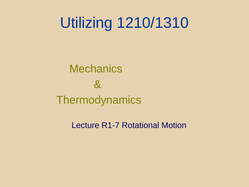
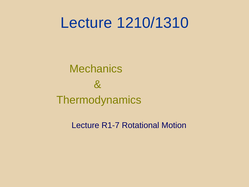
Utilizing: Utilizing -> Lecture (86, 23)
